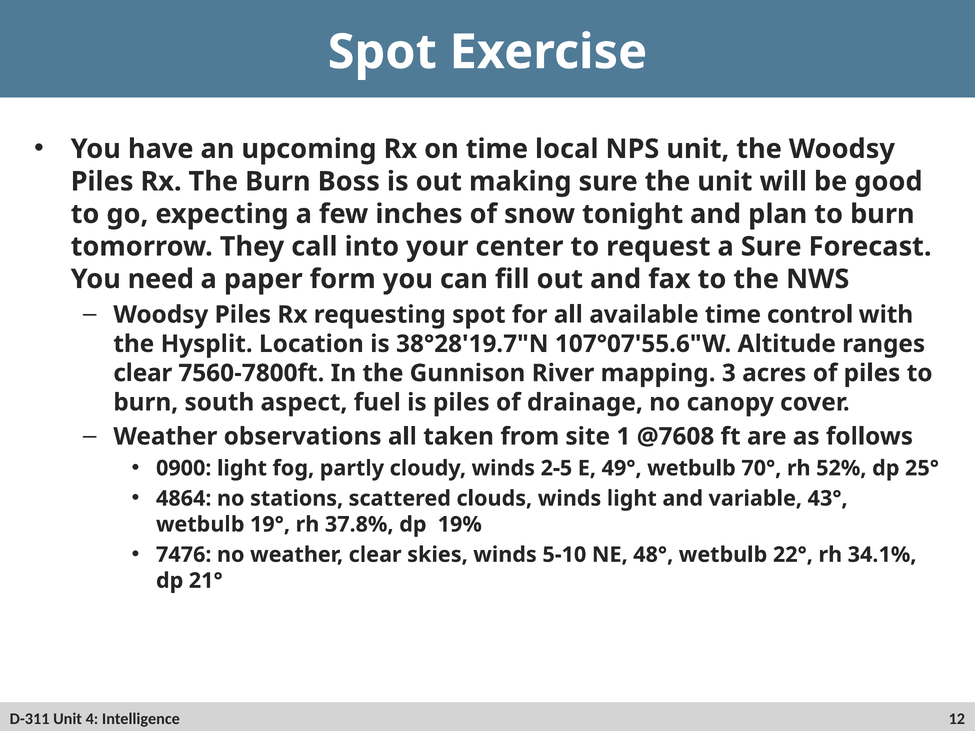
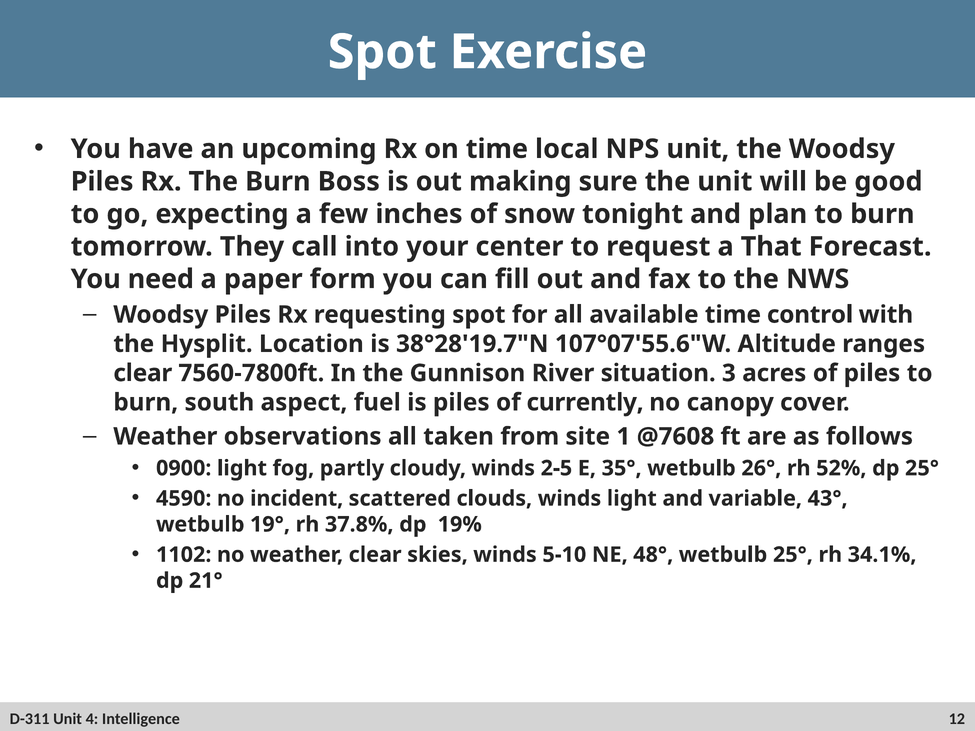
a Sure: Sure -> That (771, 247)
mapping: mapping -> situation (658, 373)
drainage: drainage -> currently (585, 403)
49°: 49° -> 35° (622, 468)
70°: 70° -> 26° (761, 468)
4864: 4864 -> 4590 (184, 499)
stations: stations -> incident (297, 499)
7476: 7476 -> 1102 (184, 555)
wetbulb 22°: 22° -> 25° (793, 555)
